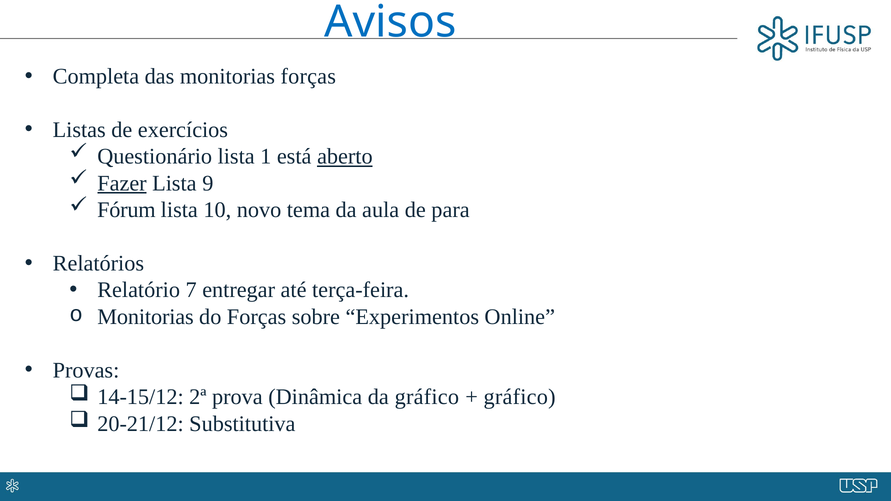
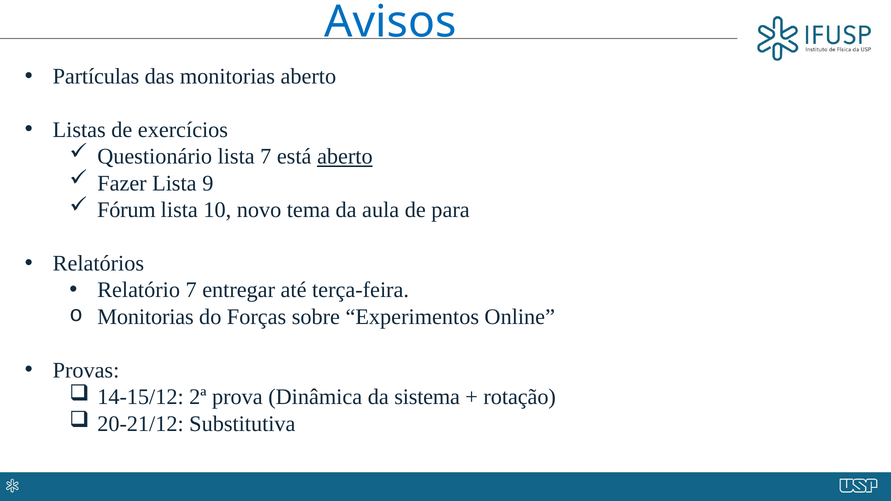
Completa: Completa -> Partículas (96, 76)
monitorias forças: forças -> aberto (308, 76)
lista 1: 1 -> 7 (266, 157)
Fazer underline: present -> none (122, 183)
da gráfico: gráfico -> sistema (427, 397)
gráfico: gráfico -> rotação (520, 397)
